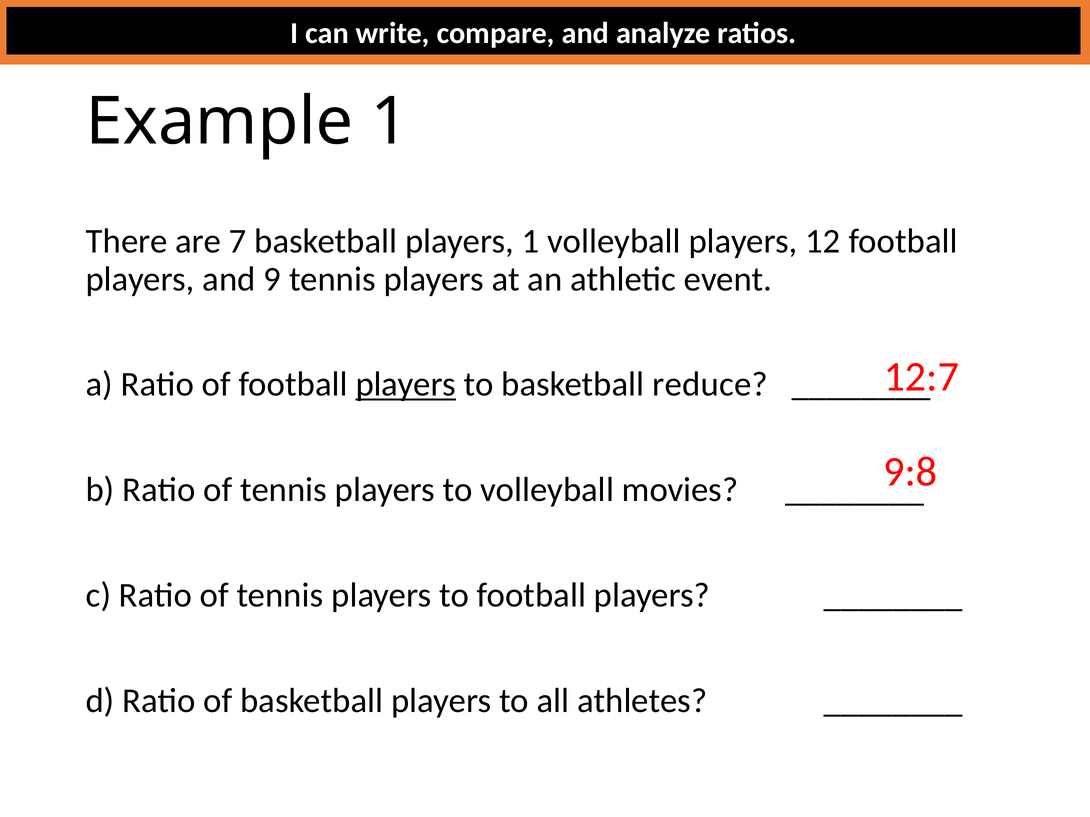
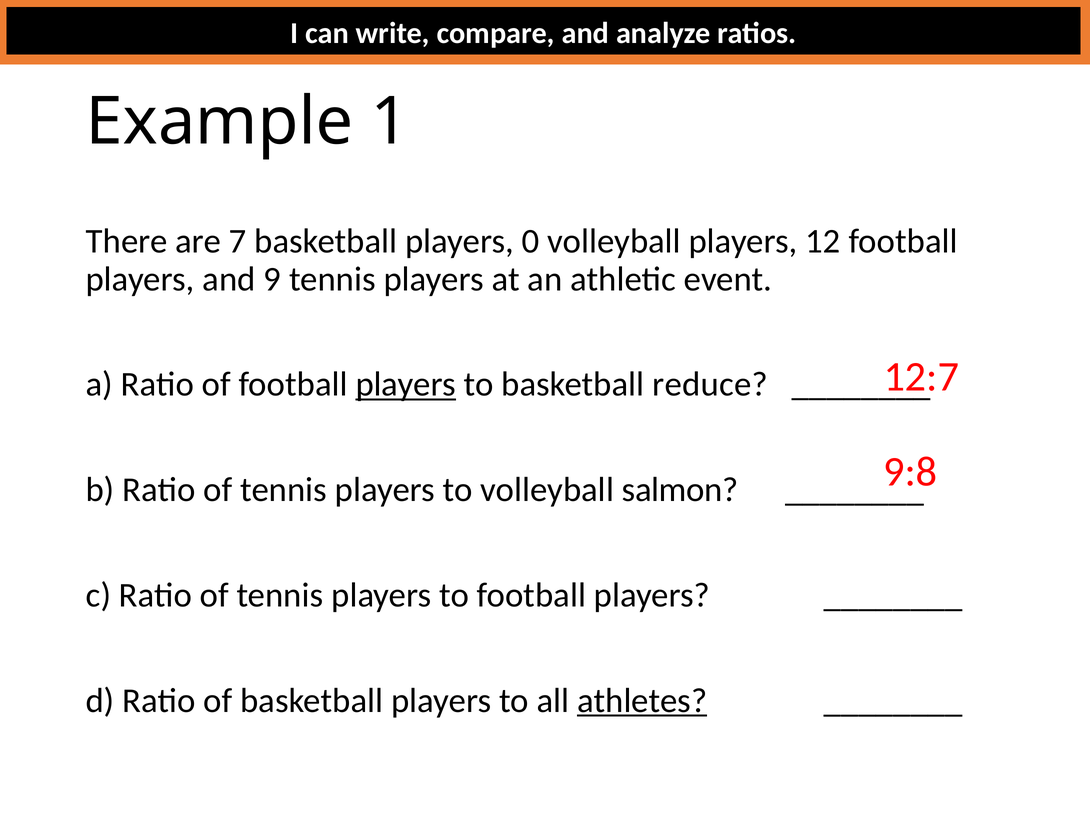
players 1: 1 -> 0 (531, 242)
movies: movies -> salmon (680, 490)
athletes underline: none -> present (642, 701)
